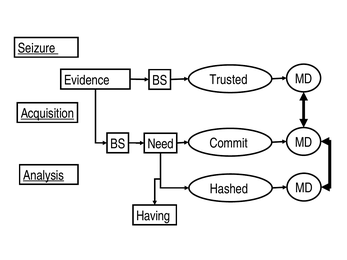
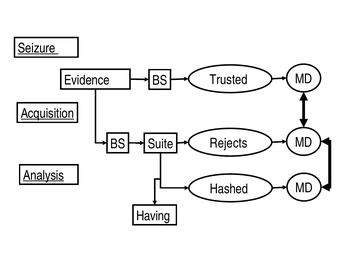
Commit: Commit -> Rejects (229, 143)
Need: Need -> Suite (160, 144)
